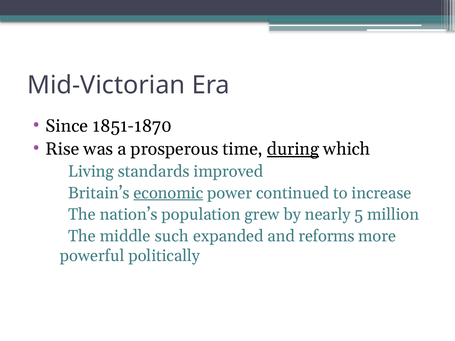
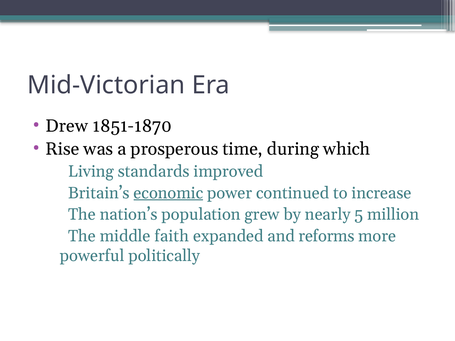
Since: Since -> Drew (67, 126)
during underline: present -> none (293, 149)
such: such -> faith (172, 236)
